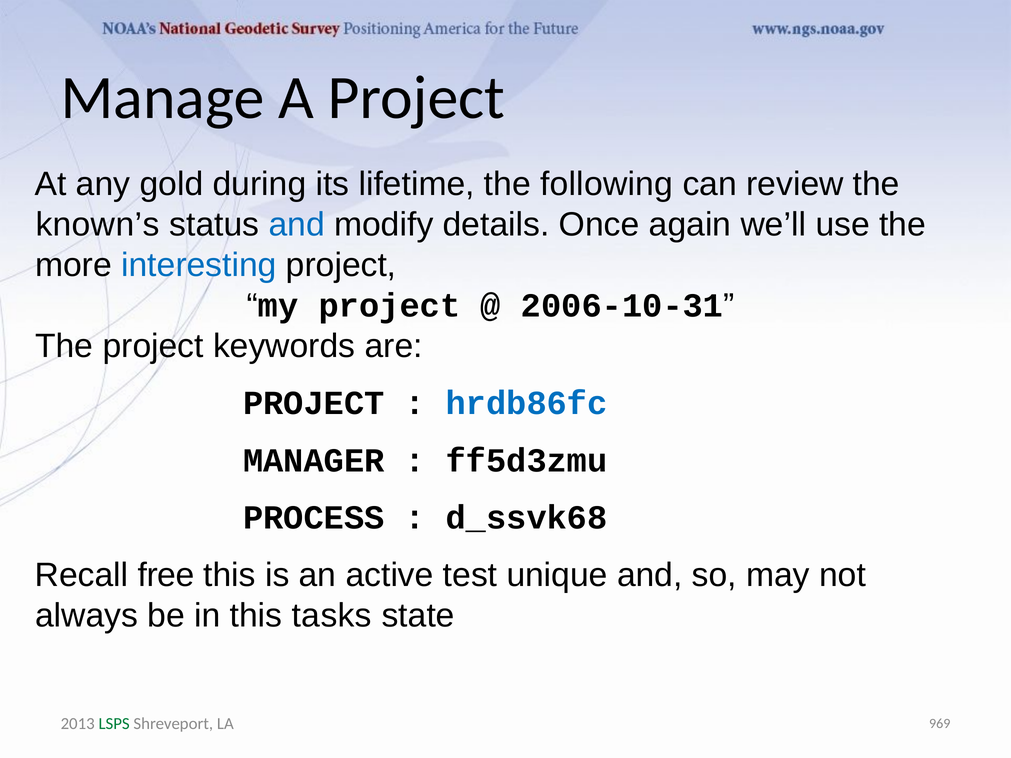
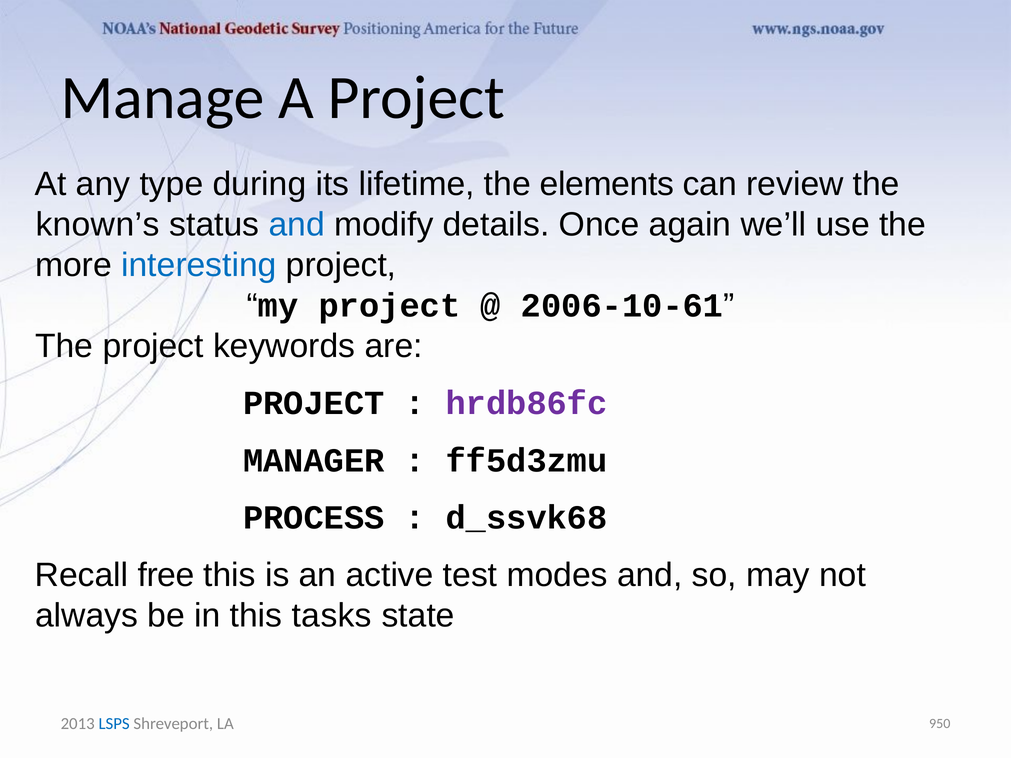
gold: gold -> type (171, 184)
following: following -> elements (607, 184)
2006-10-31: 2006-10-31 -> 2006-10-61 (622, 306)
hrdb86fc colour: blue -> purple (527, 403)
unique: unique -> modes (557, 575)
LSPS colour: green -> blue (114, 724)
969: 969 -> 950 (940, 724)
